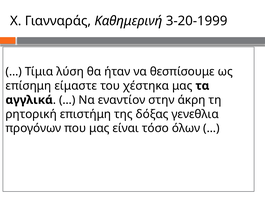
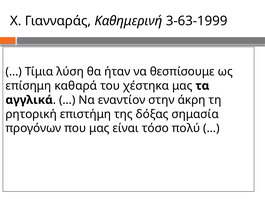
3-20-1999: 3-20-1999 -> 3-63-1999 (197, 21)
είμαστε: είμαστε -> καθαρά (76, 86)
γενεθλια: γενεθλια -> σημασία (195, 114)
όλων: όλων -> πολύ (186, 128)
